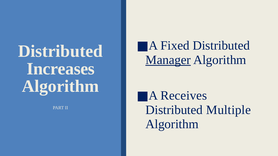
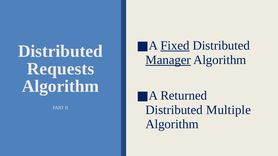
Fixed underline: none -> present (175, 46)
Increases: Increases -> Requests (61, 69)
Receives: Receives -> Returned (184, 96)
